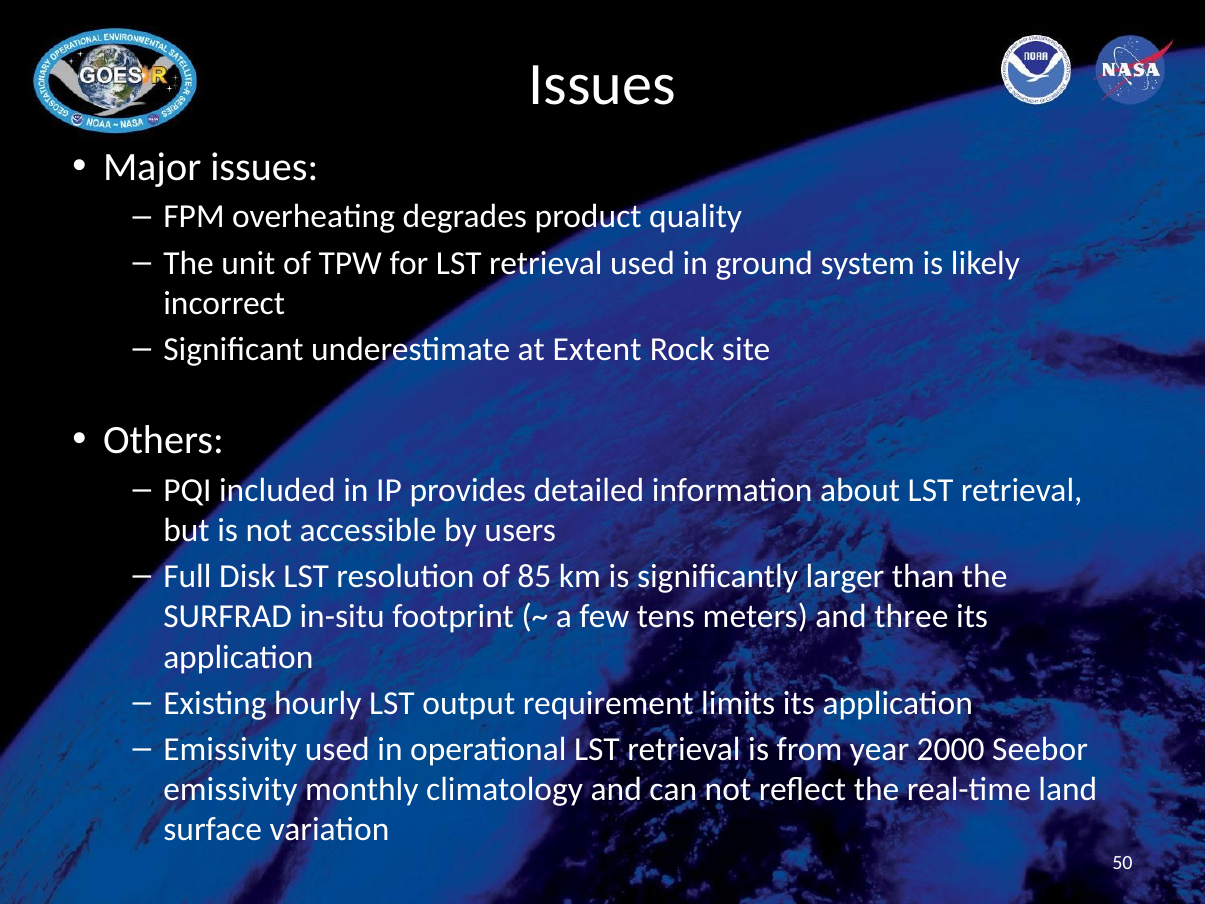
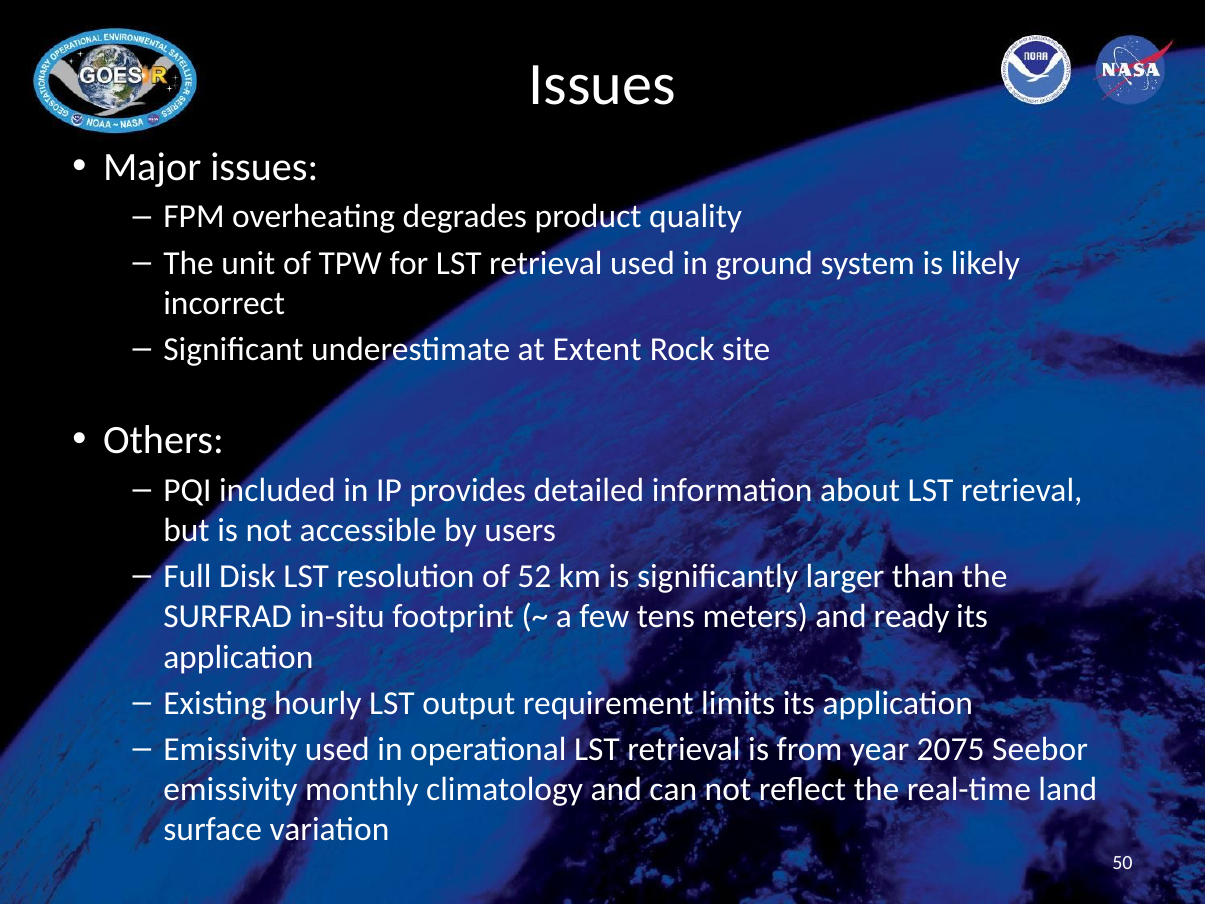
85: 85 -> 52 (534, 576)
three: three -> ready (912, 617)
2000: 2000 -> 2075 (951, 749)
